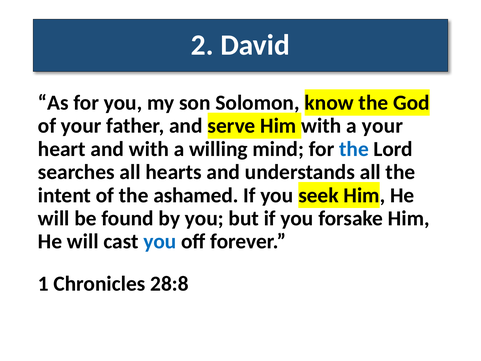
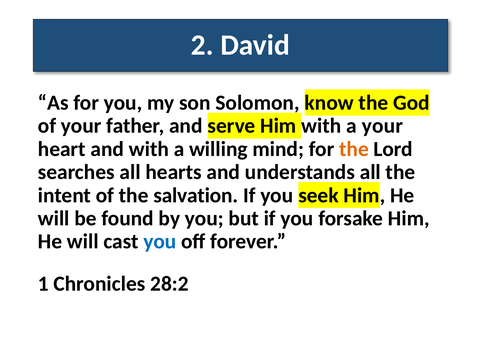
the colour: blue -> orange (354, 149)
ashamed: ashamed -> salvation (196, 195)
28:8: 28:8 -> 28:2 (169, 284)
